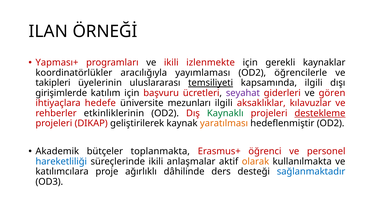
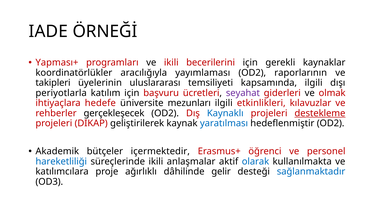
ILAN: ILAN -> IADE (48, 31)
izlenmekte: izlenmekte -> becerilerini (211, 62)
öğrencilerle: öğrencilerle -> raporlarının (301, 72)
temsiliyeti underline: present -> none (211, 83)
girişimlerde: girişimlerde -> periyotlarla (61, 93)
gören: gören -> olmak (332, 93)
aksaklıklar: aksaklıklar -> etkinlikleri (261, 103)
etkinliklerinin: etkinliklerinin -> gerçekleşecek (114, 113)
Kaynaklı colour: green -> blue (225, 113)
yaratılması colour: orange -> blue (224, 123)
toplanmakta: toplanmakta -> içermektedir (160, 151)
olarak colour: orange -> blue (256, 161)
ders: ders -> gelir (221, 171)
